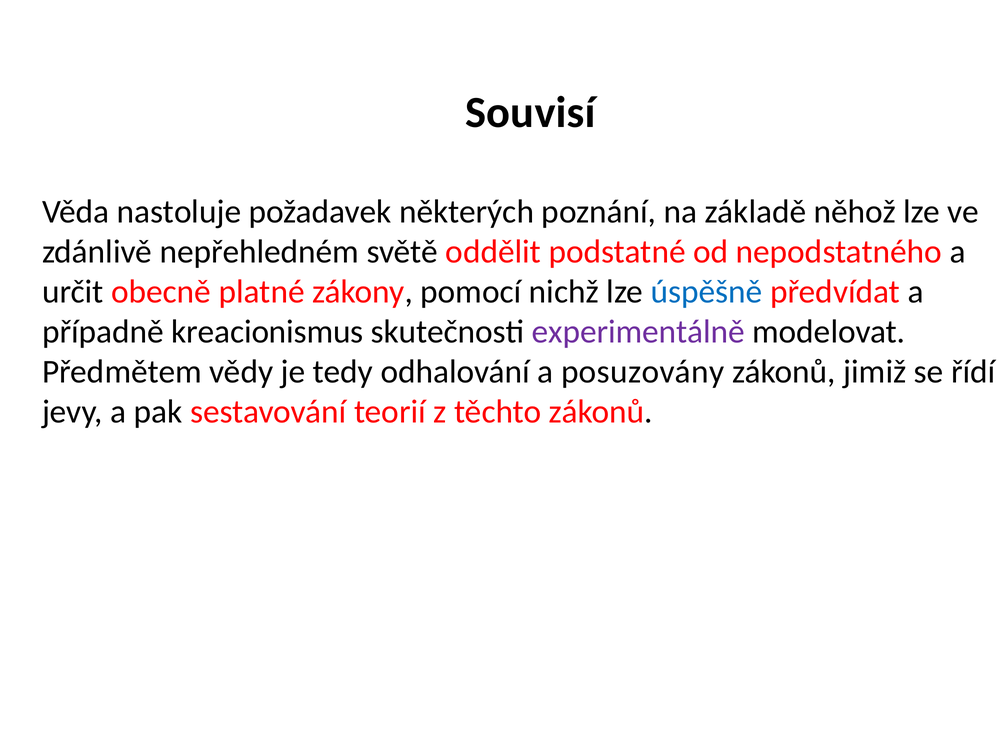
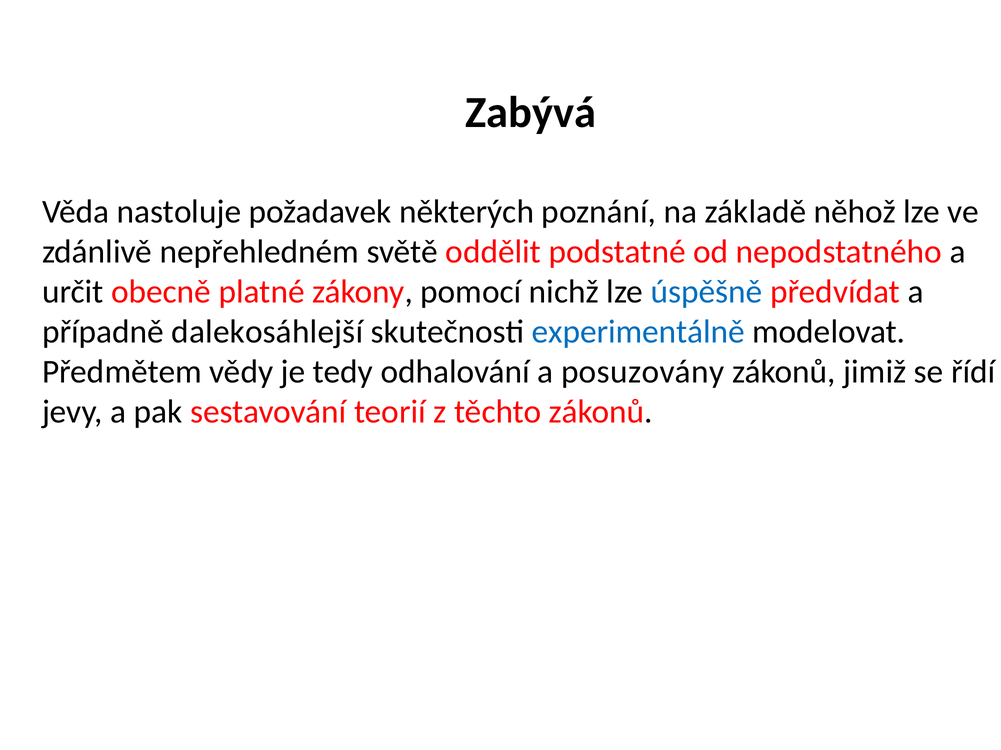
Souvisí: Souvisí -> Zabývá (531, 113)
kreacionismus: kreacionismus -> dalekosáhlejší (267, 332)
experimentálně colour: purple -> blue (638, 332)
